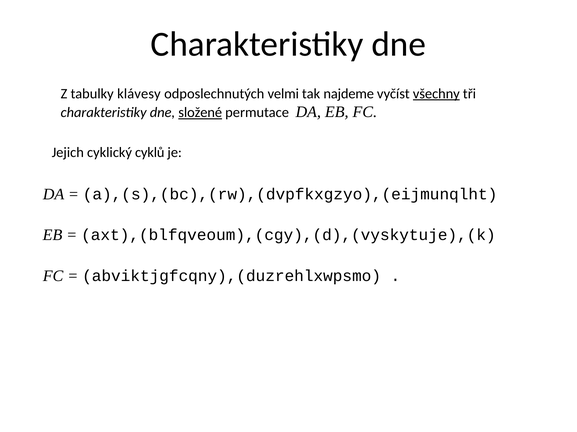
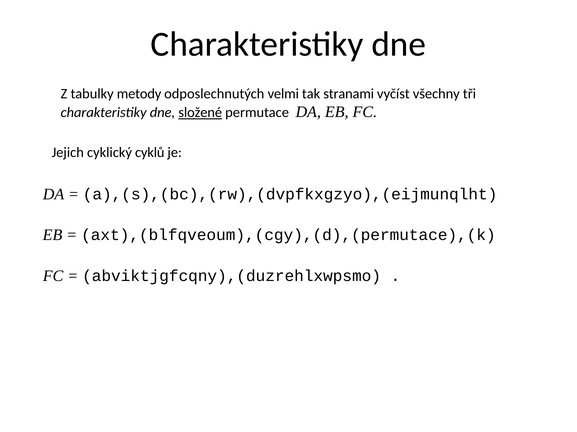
klávesy: klávesy -> metody (139, 94)
najdeme: najdeme -> stranami (349, 94)
všechny underline: present -> none (436, 94)
axt),(blfqveoum),(cgy),(d),(vyskytuje),(k: axt),(blfqveoum),(cgy),(d),(vyskytuje),(k -> axt),(blfqveoum),(cgy),(d),(permutace),(k (288, 235)
